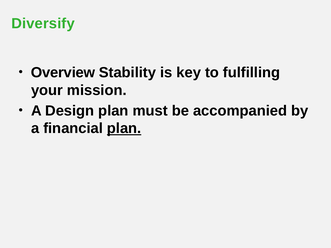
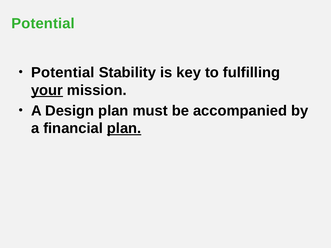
Diversify: Diversify -> Potential (43, 23)
Overview: Overview -> Potential (63, 73)
your underline: none -> present (47, 90)
